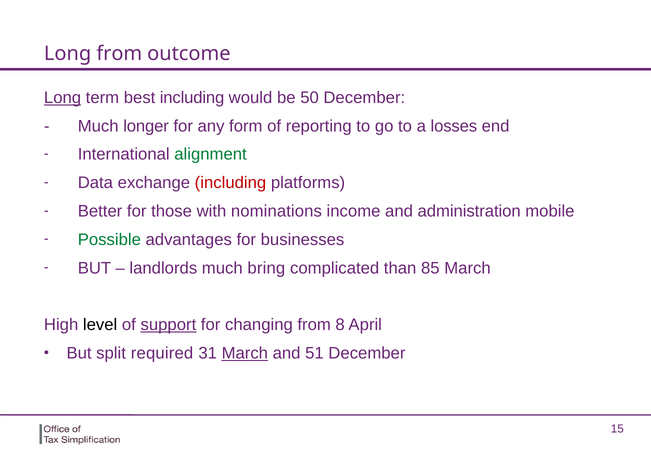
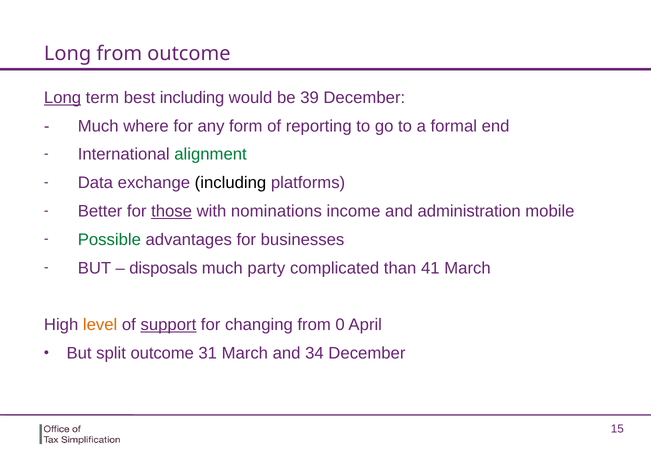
50: 50 -> 39 (310, 98)
longer: longer -> where (146, 126)
losses: losses -> formal (454, 126)
including colour: red -> black (231, 183)
those underline: none -> present (172, 211)
landlords: landlords -> disposals (163, 268)
bring: bring -> party (266, 268)
85: 85 -> 41 (430, 268)
level colour: black -> orange (100, 325)
8: 8 -> 0 (340, 325)
split required: required -> outcome (162, 353)
March underline: present -> none (245, 353)
51: 51 -> 34 (314, 353)
